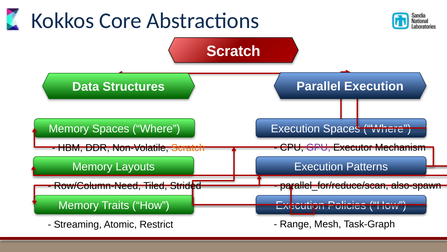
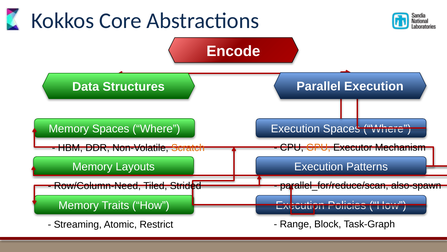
Scratch: Scratch -> Encode (233, 51)
GPU colour: purple -> orange (318, 147)
Mesh: Mesh -> Block (328, 224)
